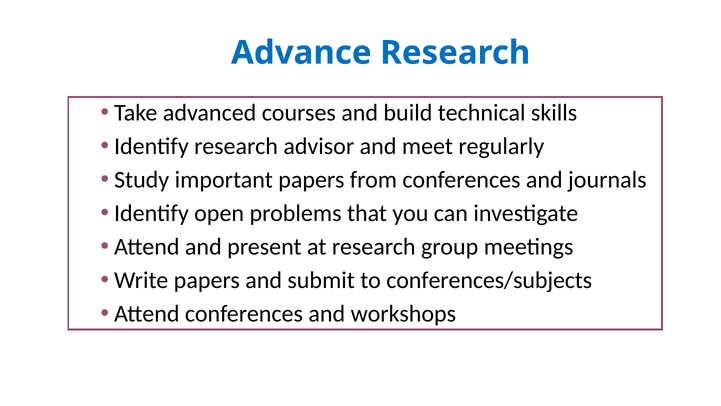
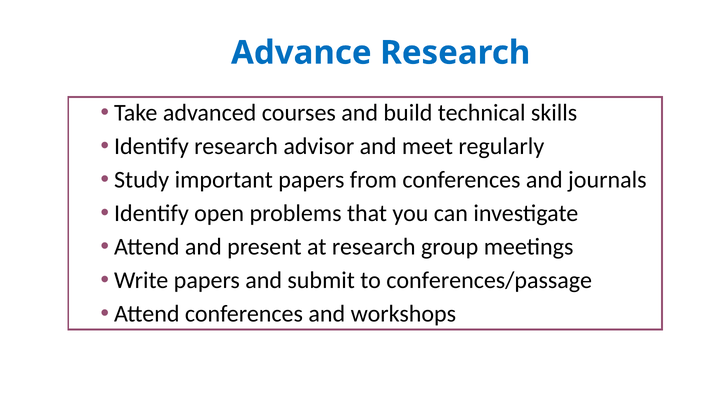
conferences/subjects: conferences/subjects -> conferences/passage (489, 280)
